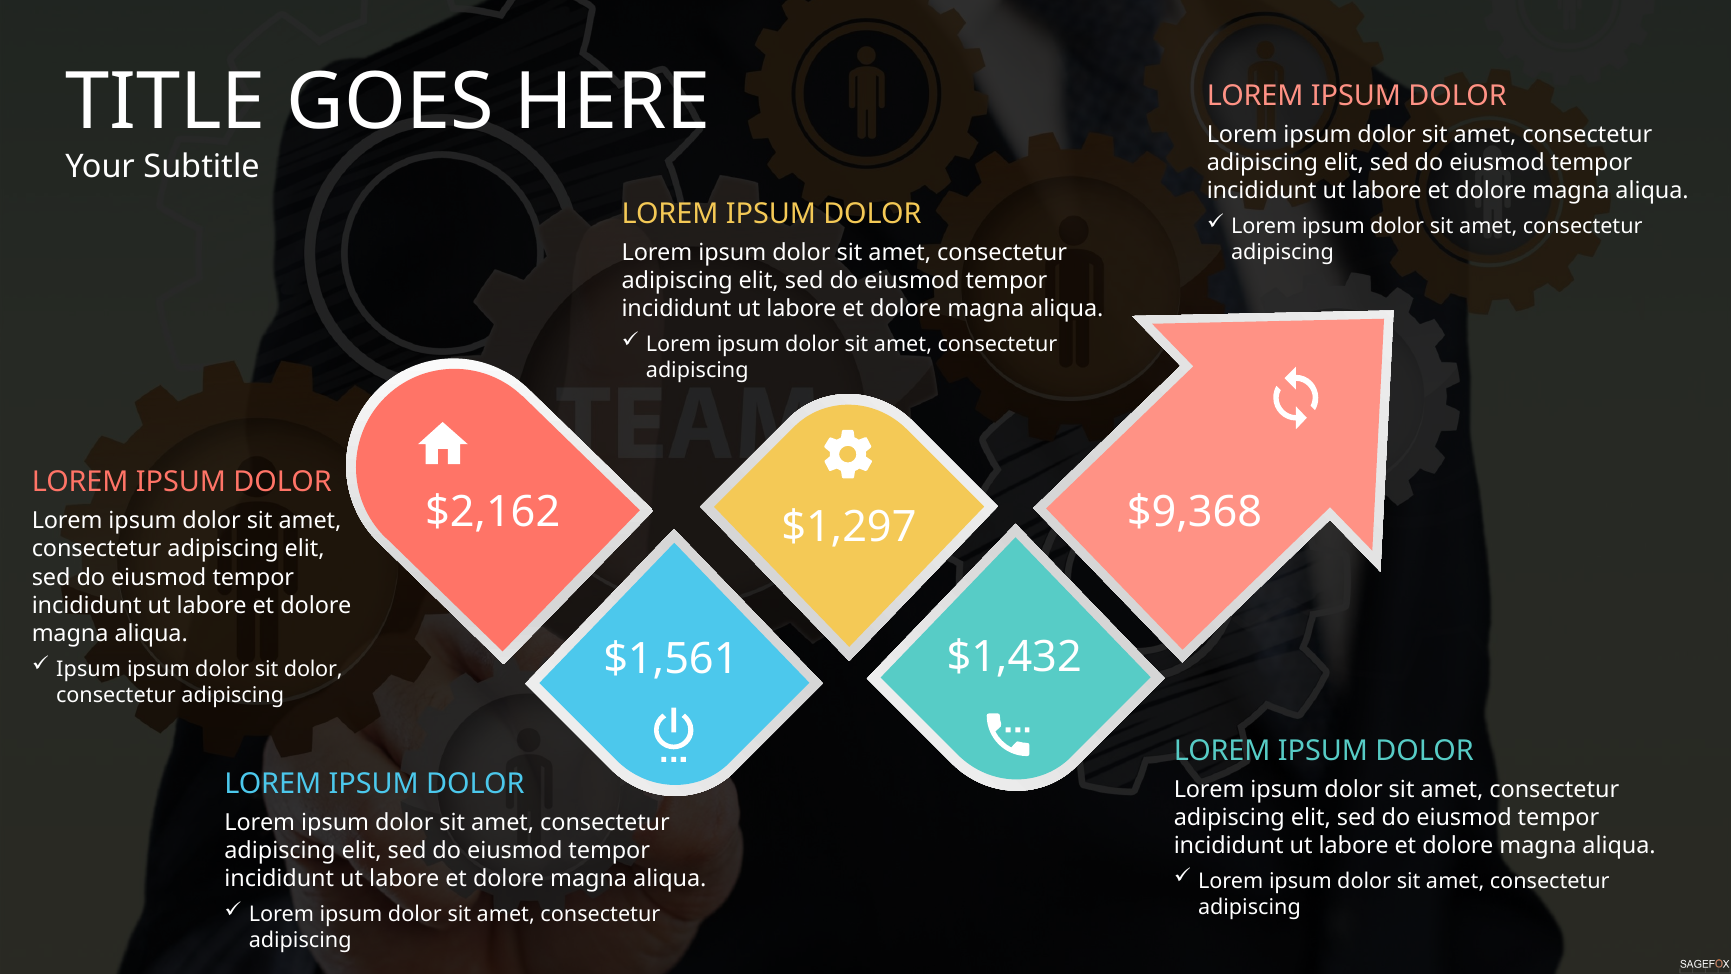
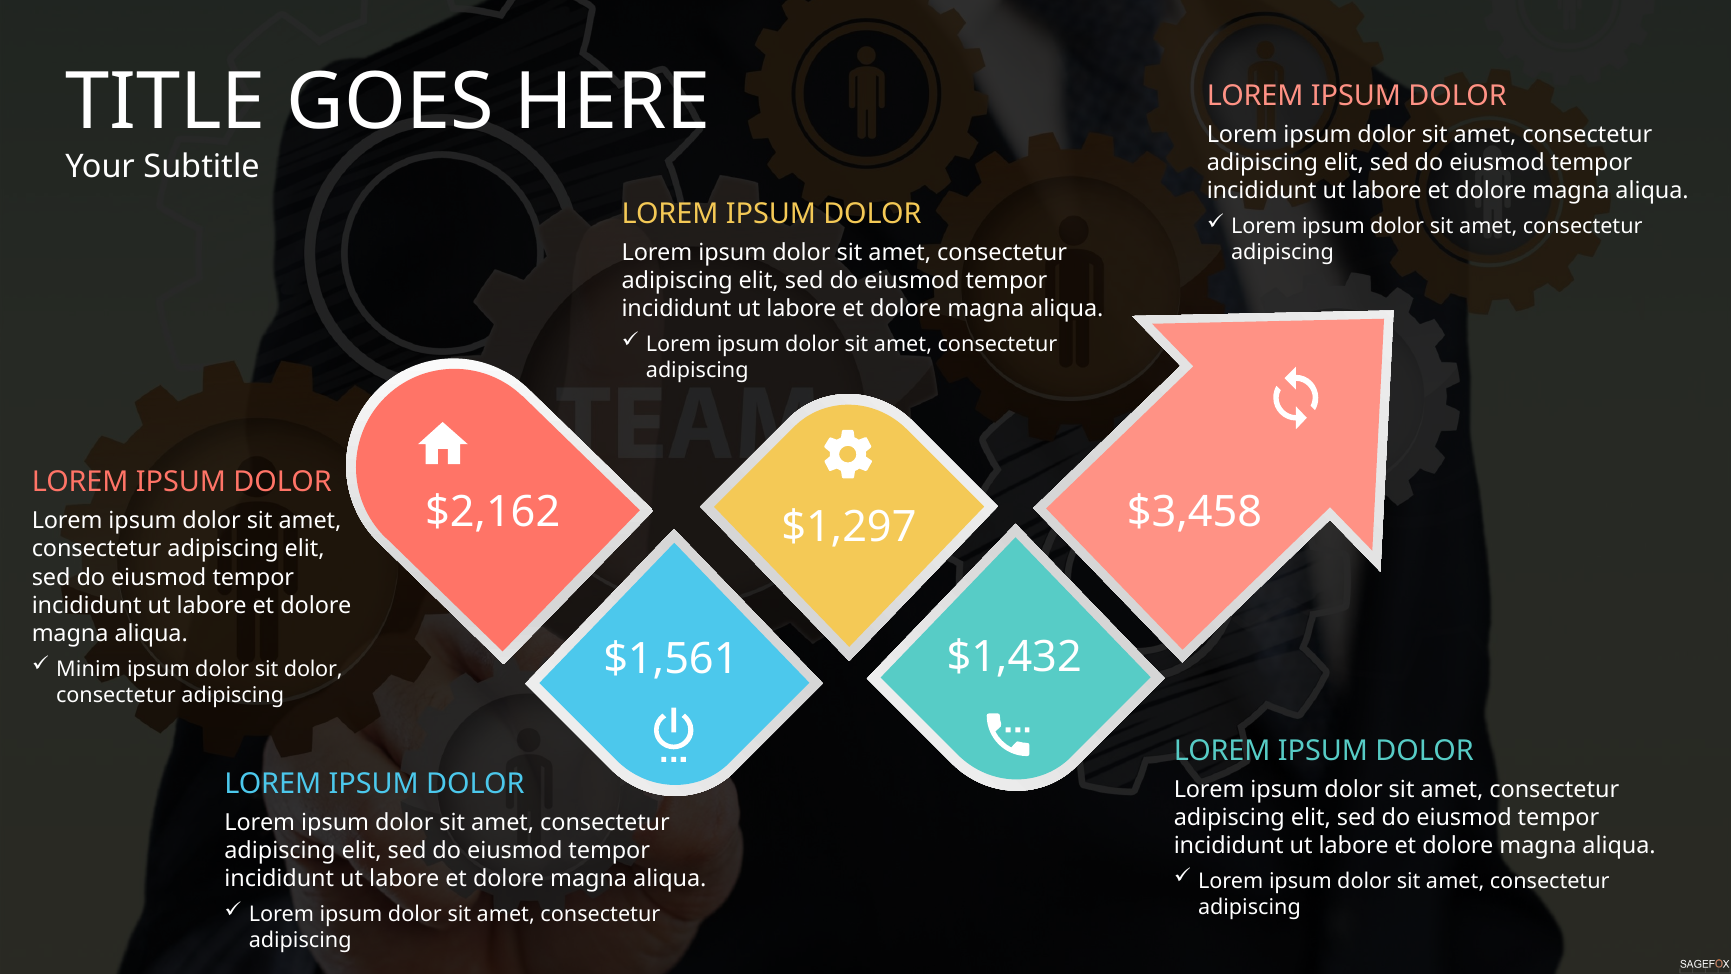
$9,368: $9,368 -> $3,458 (1194, 512)
Ipsum: Ipsum -> Minim (89, 669)
